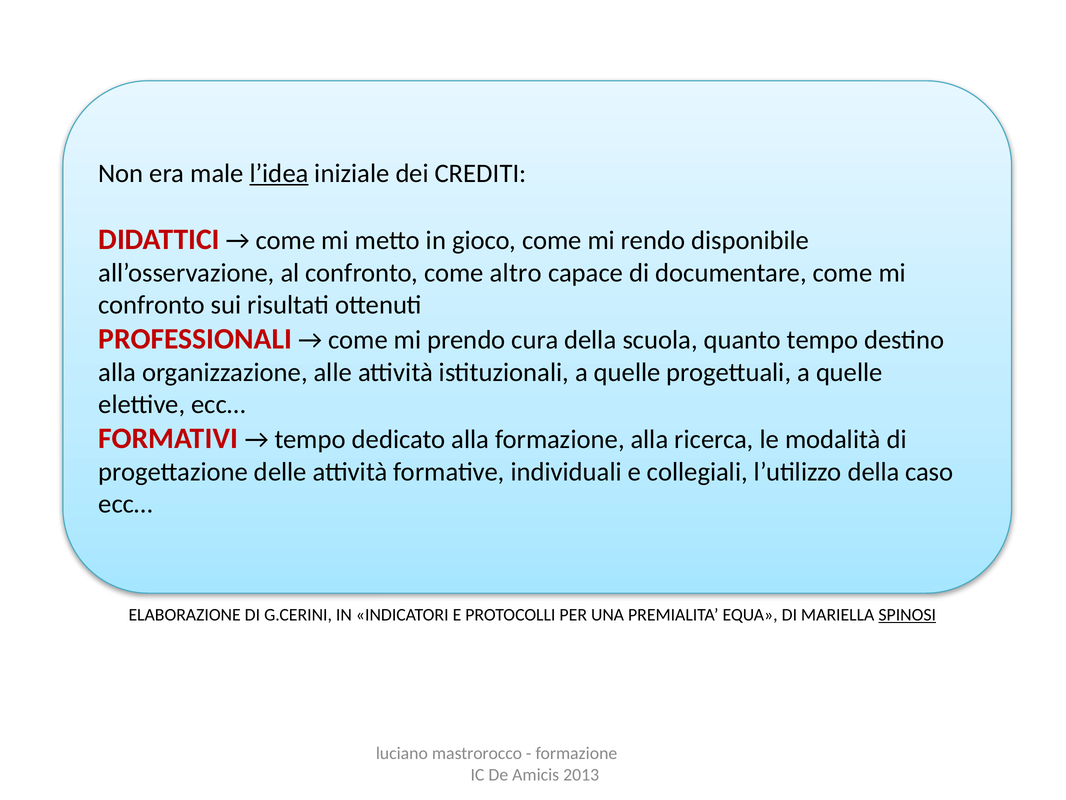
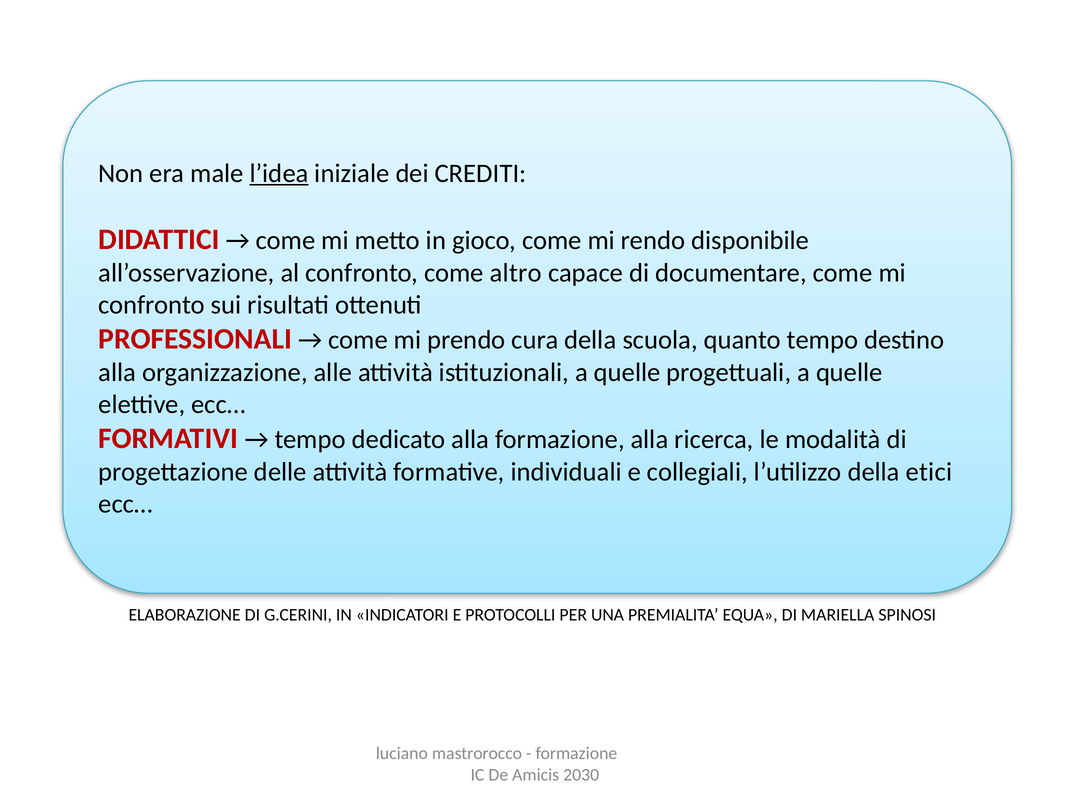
caso: caso -> etici (929, 472)
SPINOSI underline: present -> none (907, 614)
2013: 2013 -> 2030 (581, 774)
